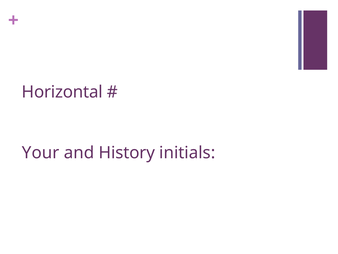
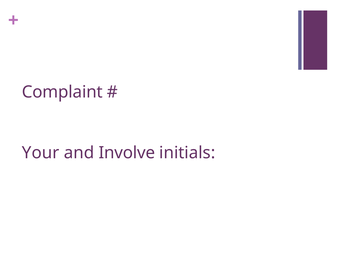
Horizontal: Horizontal -> Complaint (62, 92)
History: History -> Involve (127, 153)
